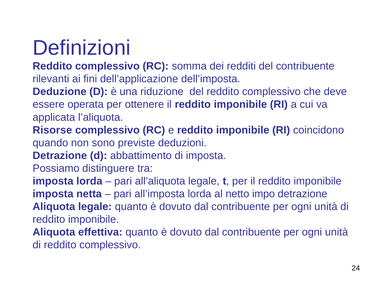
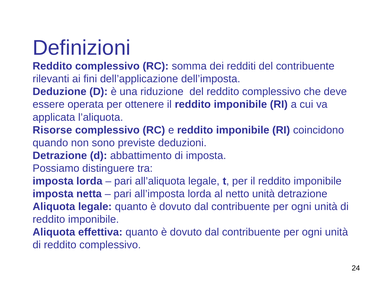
netto impo: impo -> unità (264, 194)
